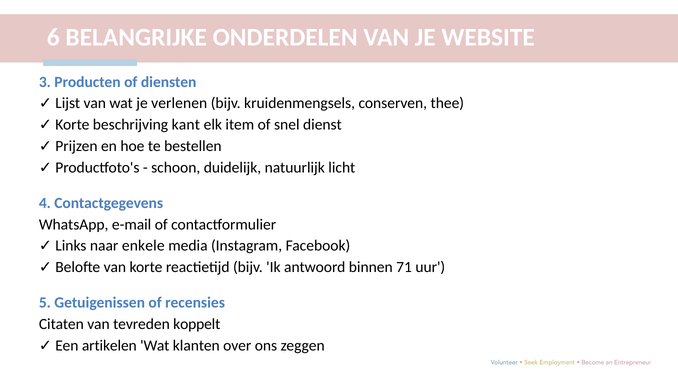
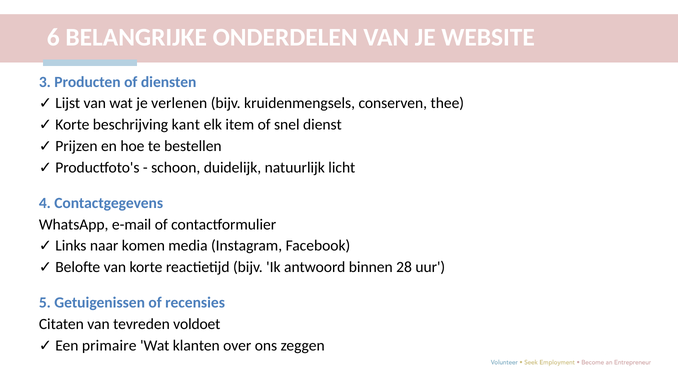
enkele: enkele -> komen (143, 246)
71: 71 -> 28 (404, 267)
koppelt: koppelt -> voldoet (197, 324)
artikelen: artikelen -> primaire (109, 346)
